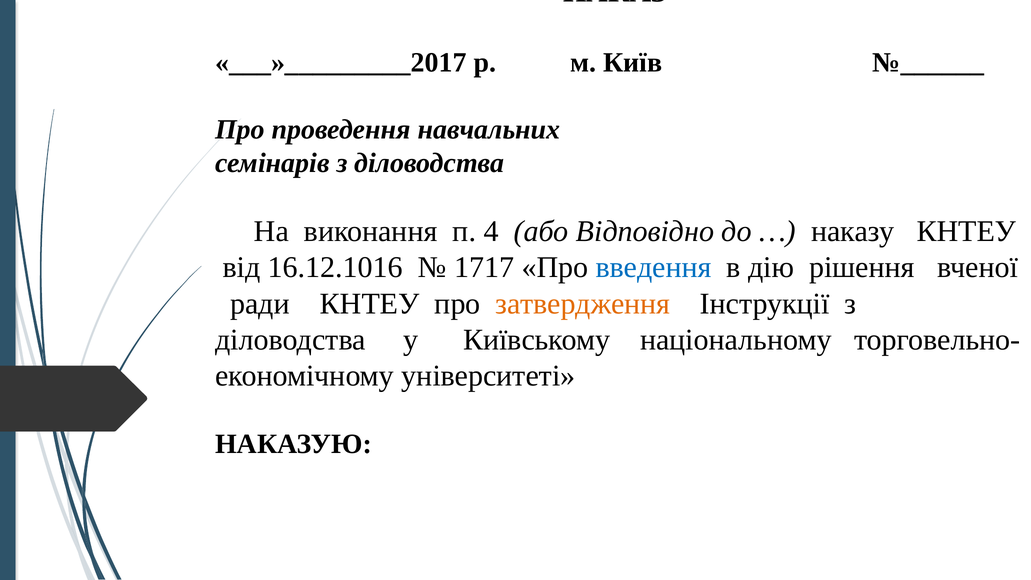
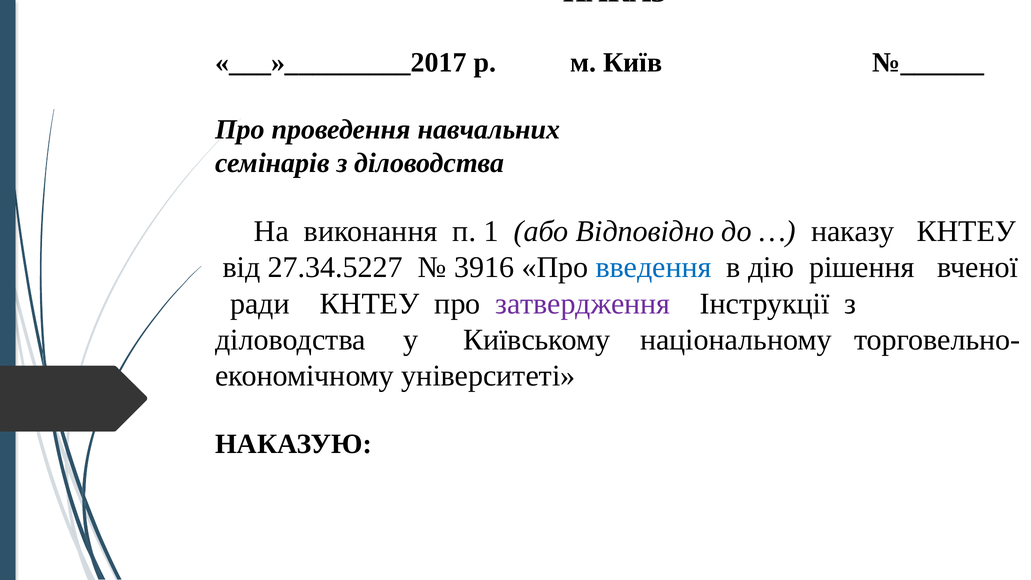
4: 4 -> 1 (491, 231)
16.12.1016: 16.12.1016 -> 27.34.5227 (335, 268)
1717: 1717 -> 3916 (484, 268)
затвердження colour: orange -> purple (583, 304)
